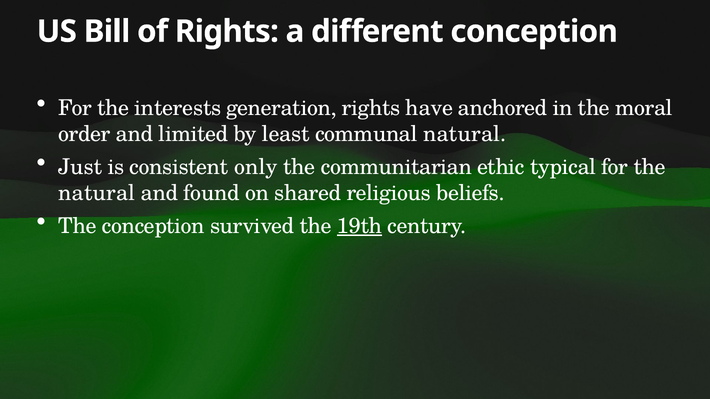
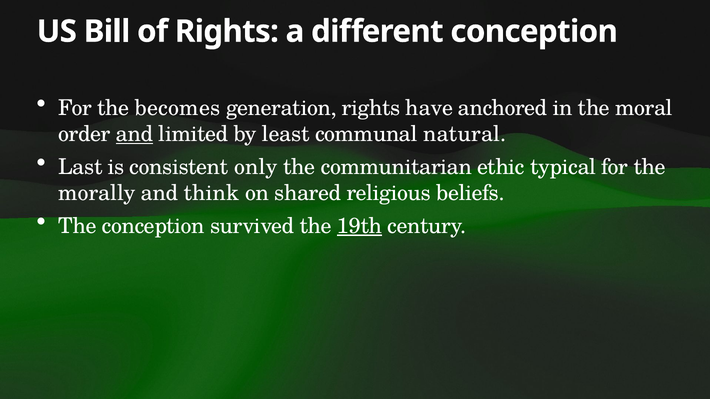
interests: interests -> becomes (178, 108)
and underline: none -> present (135, 134)
Just: Just -> Last (80, 167)
natural: natural -> morally (97, 193)
found: found -> think (211, 193)
